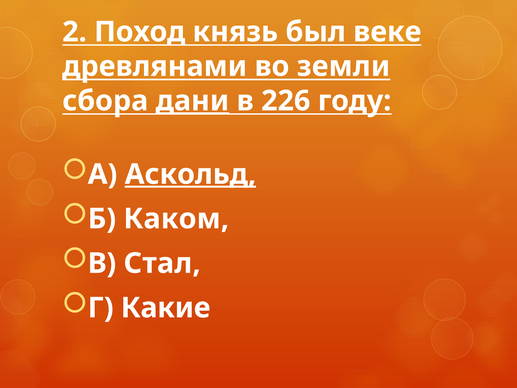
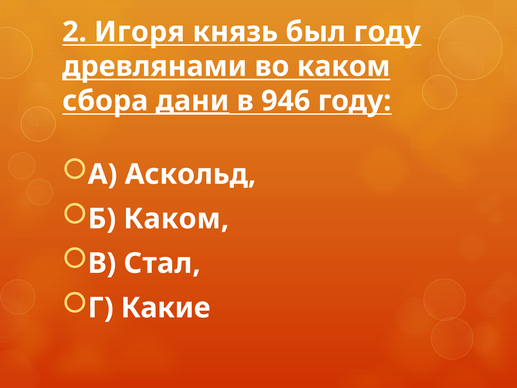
Поход: Поход -> Игоря (139, 32)
был веке: веке -> году (387, 32)
во земли: земли -> каком (344, 66)
226: 226 -> 946 (286, 101)
Аскольд underline: present -> none (190, 174)
